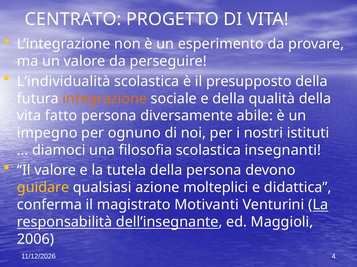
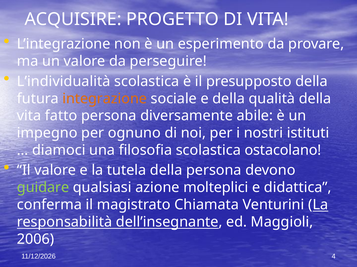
CENTRATO: CENTRATO -> ACQUISIRE (73, 19)
insegnanti: insegnanti -> ostacolano (283, 151)
guidare colour: yellow -> light green (43, 188)
Motivanti: Motivanti -> Chiamata (207, 205)
